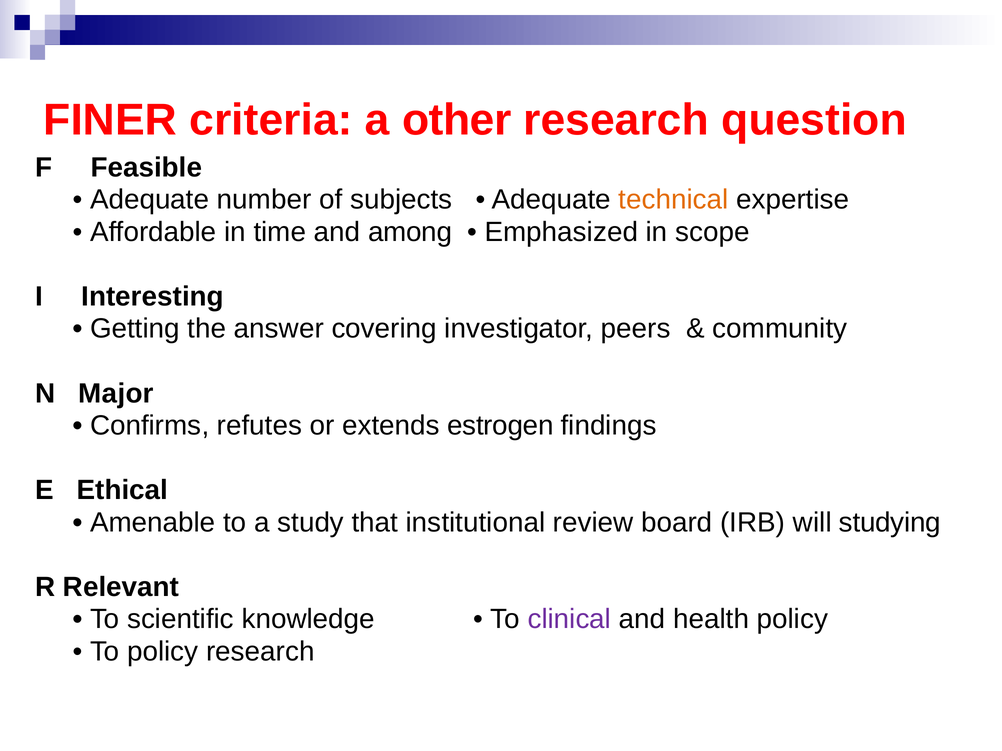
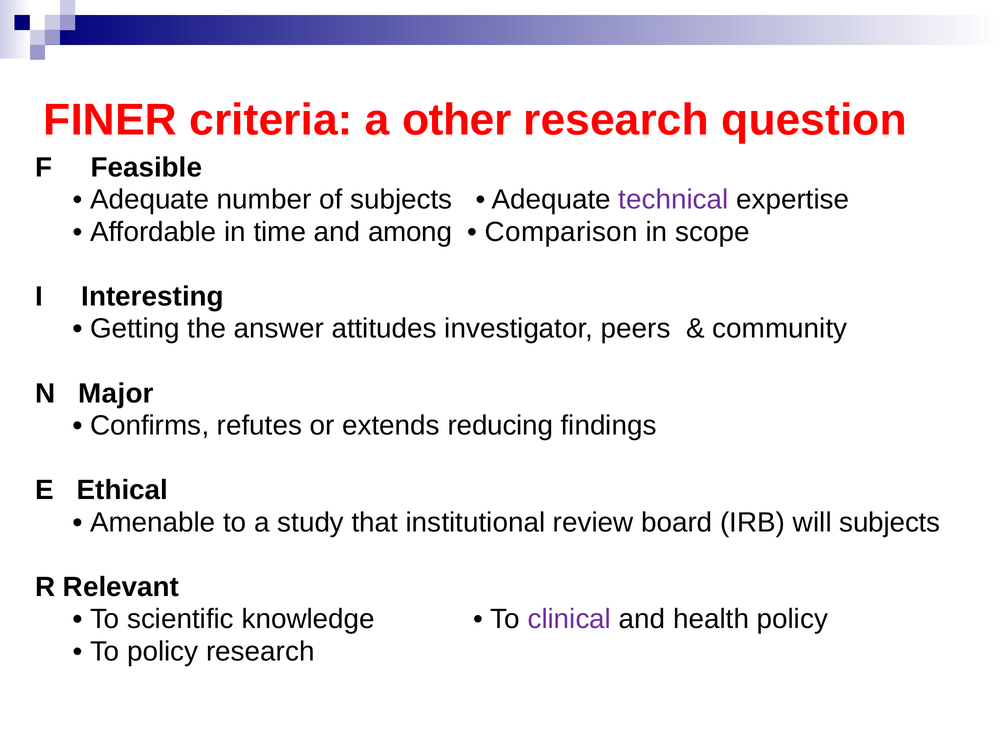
technical colour: orange -> purple (673, 200)
Emphasized: Emphasized -> Comparison (561, 232)
covering: covering -> attitudes (384, 329)
estrogen: estrogen -> reducing (500, 426)
will studying: studying -> subjects (890, 523)
